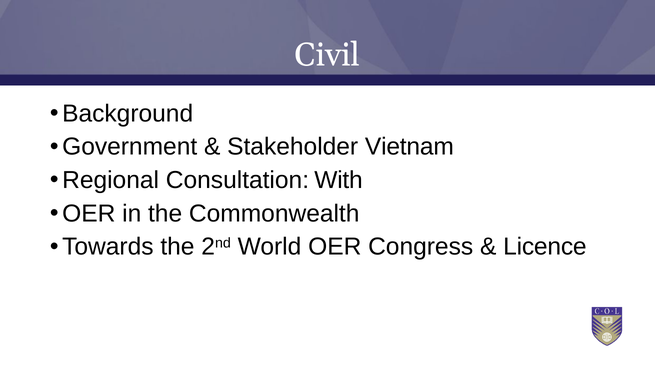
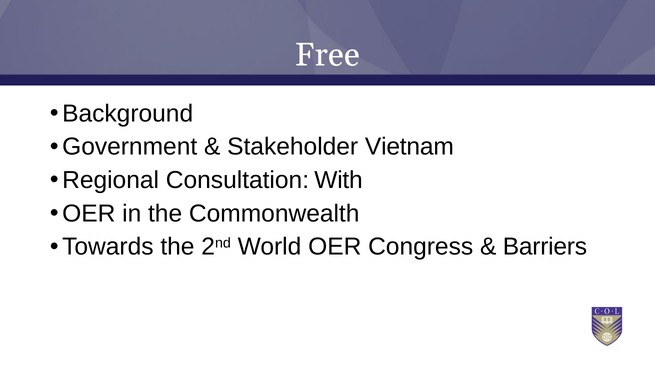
Civil: Civil -> Free (327, 55)
Licence: Licence -> Barriers (545, 247)
